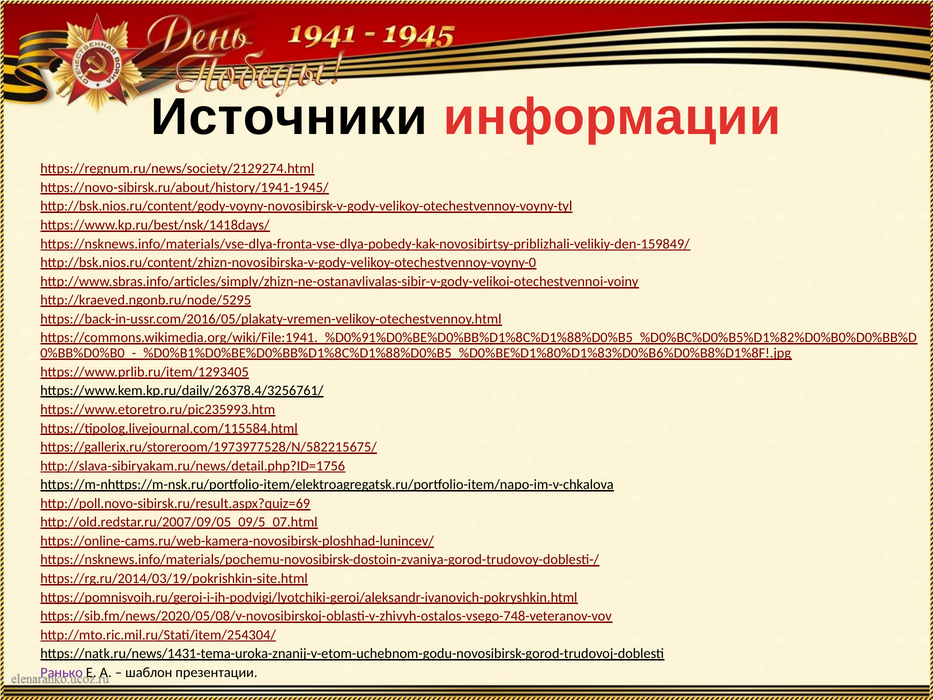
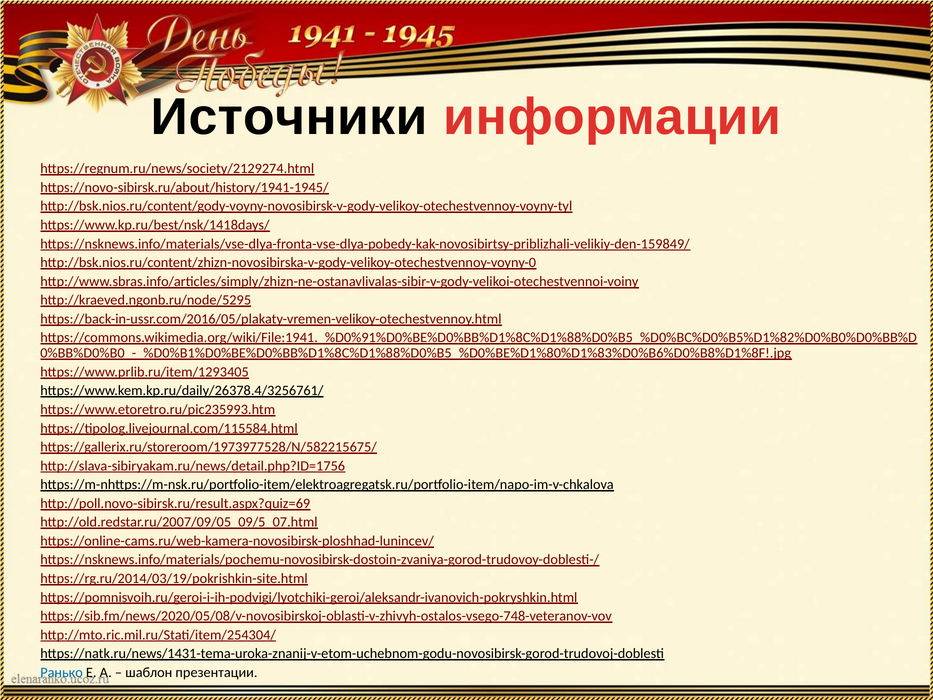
Ранько colour: purple -> blue (62, 672)
